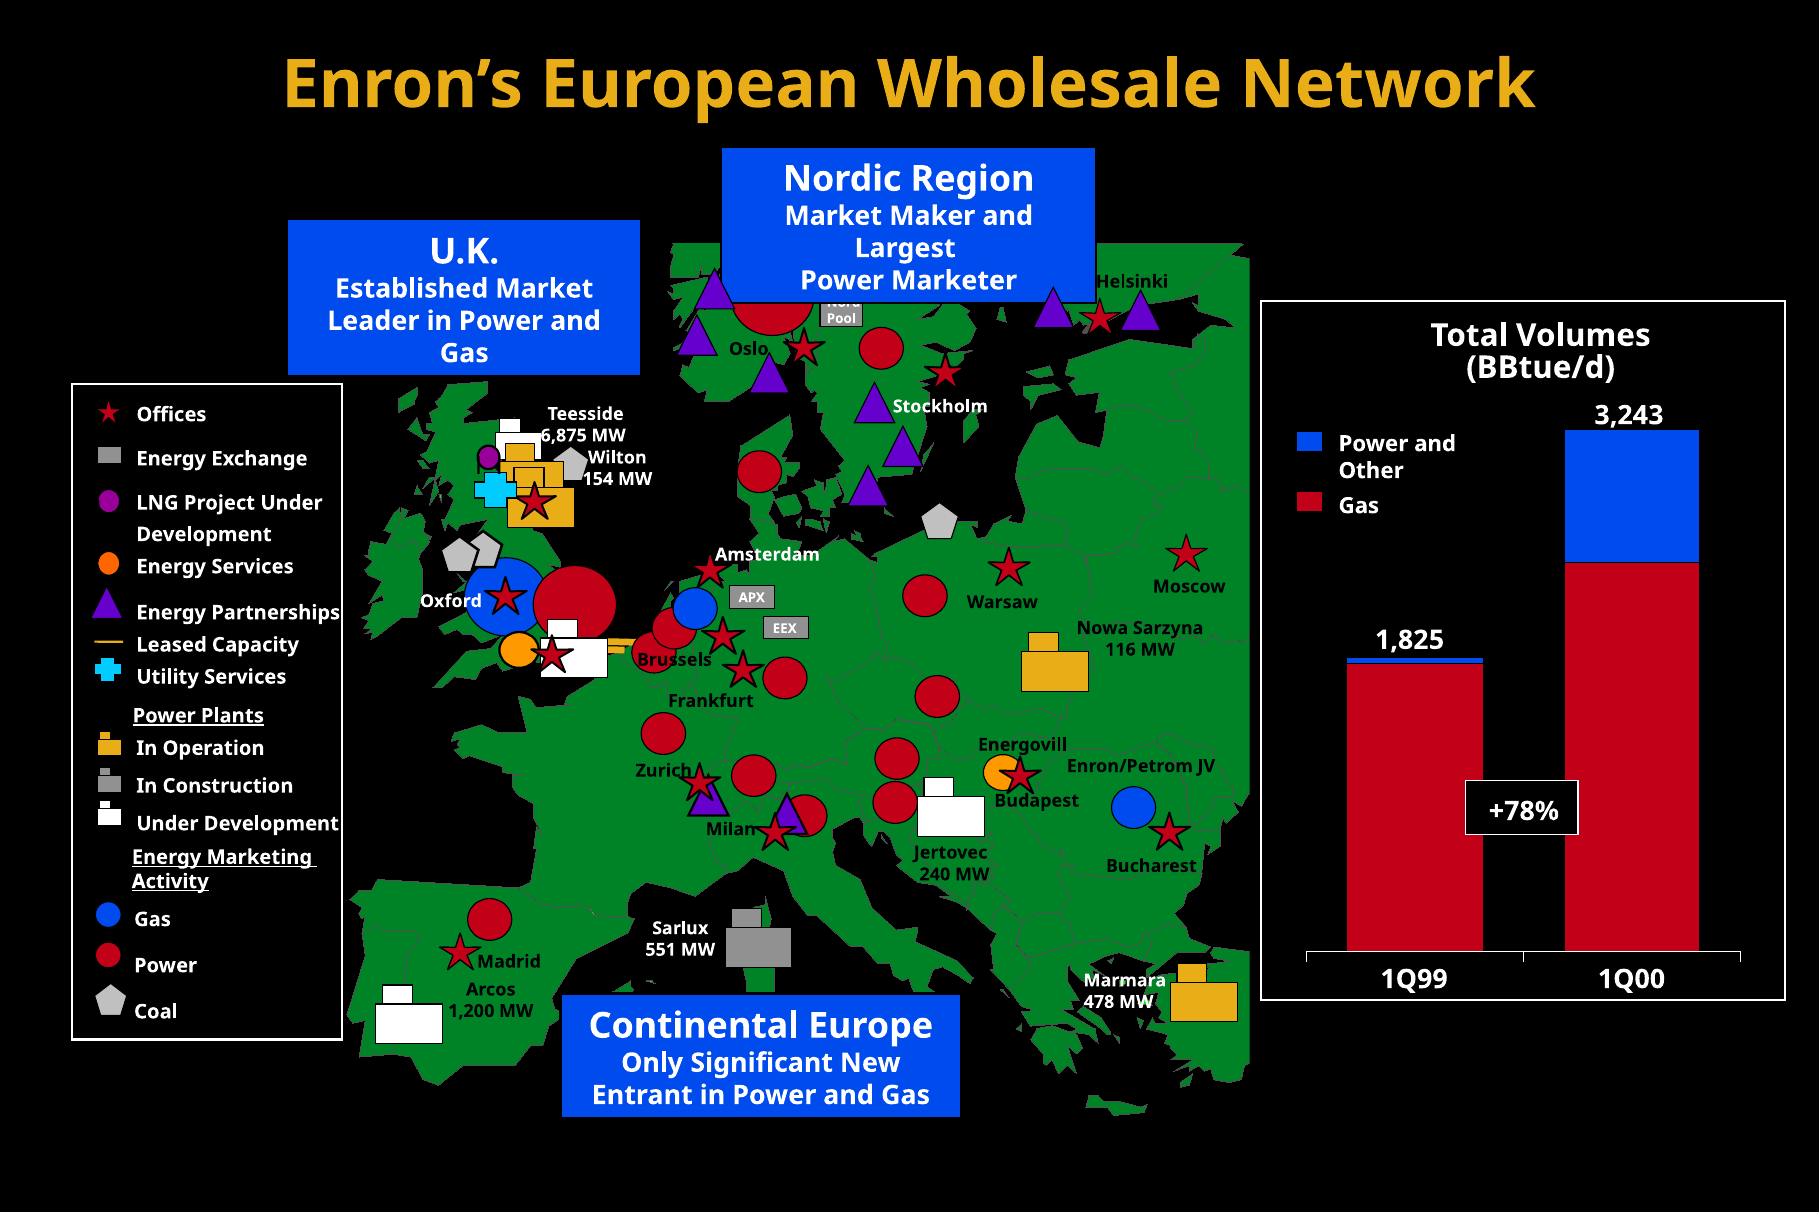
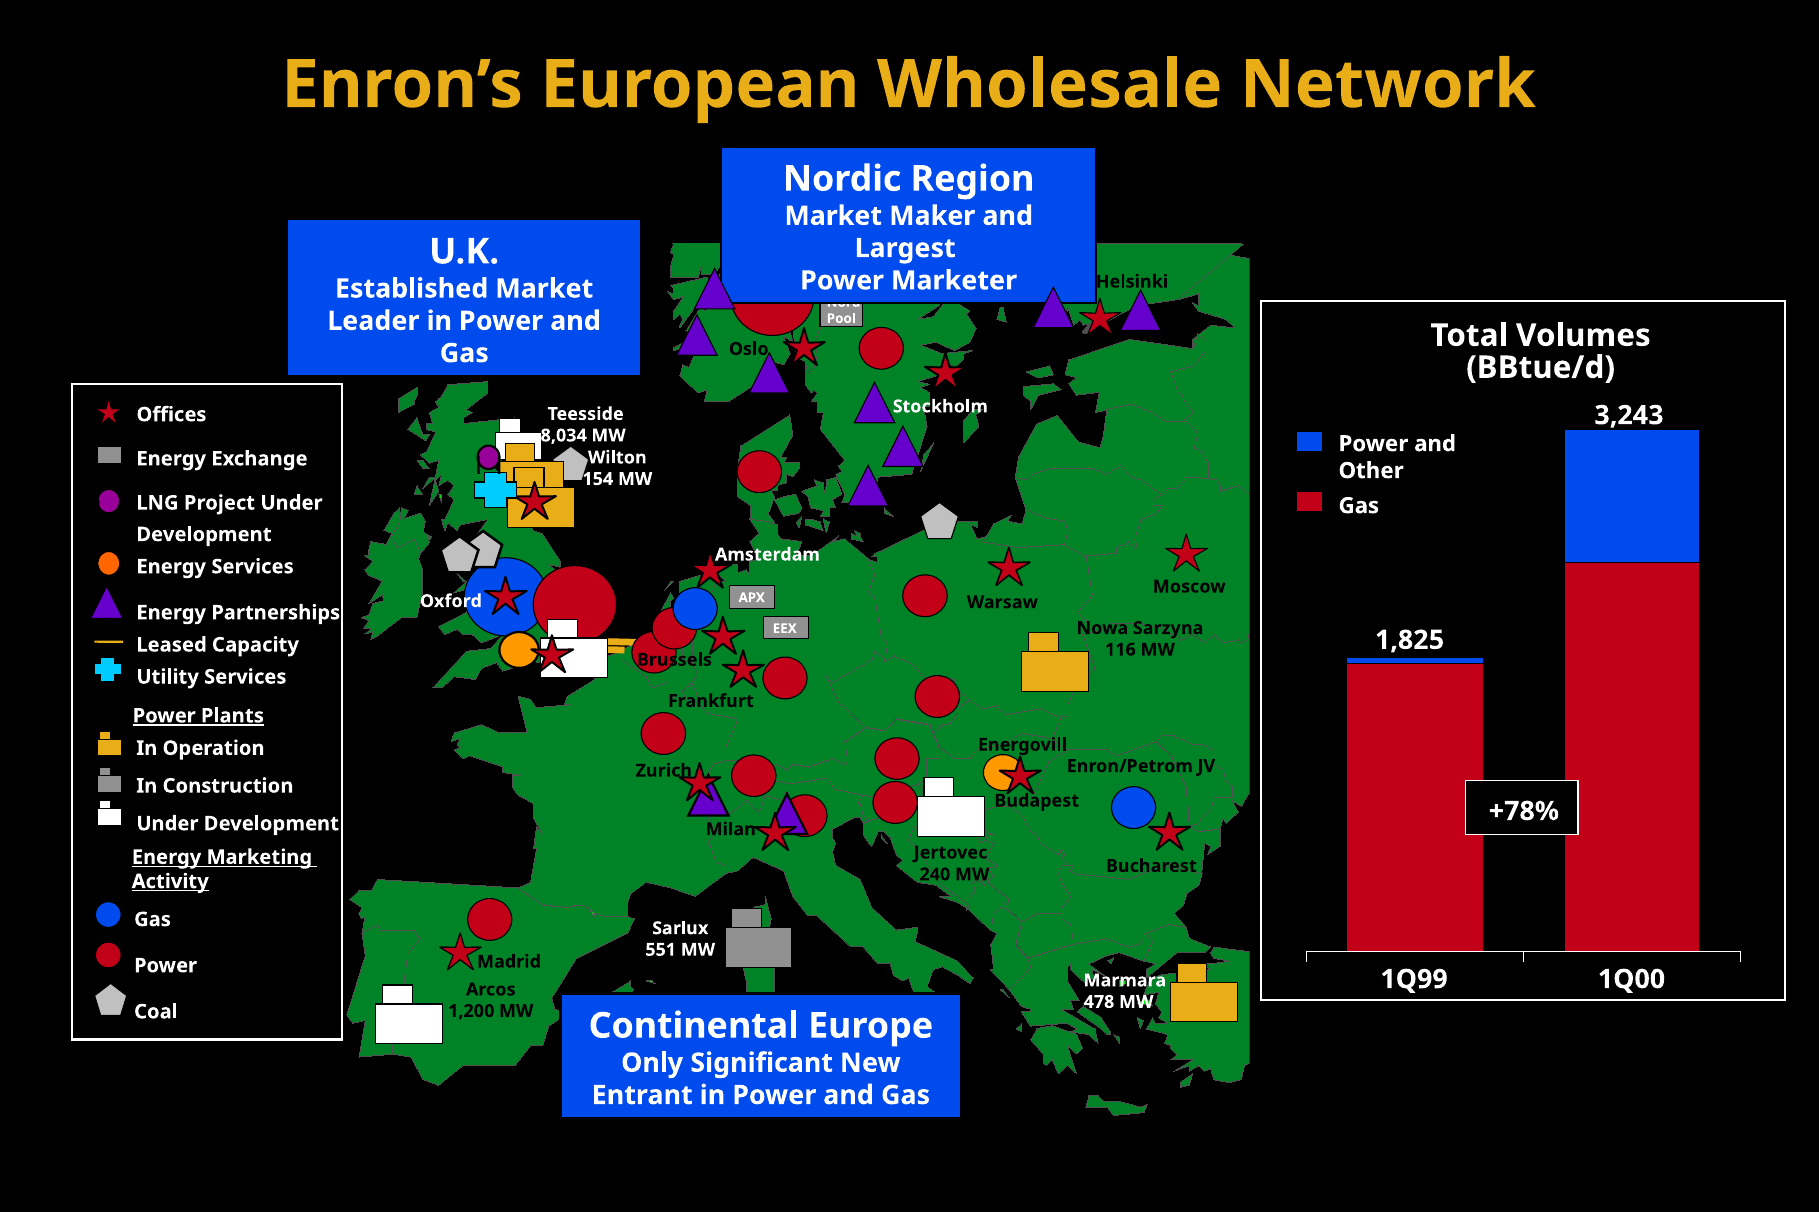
6,875: 6,875 -> 8,034 (564, 436)
